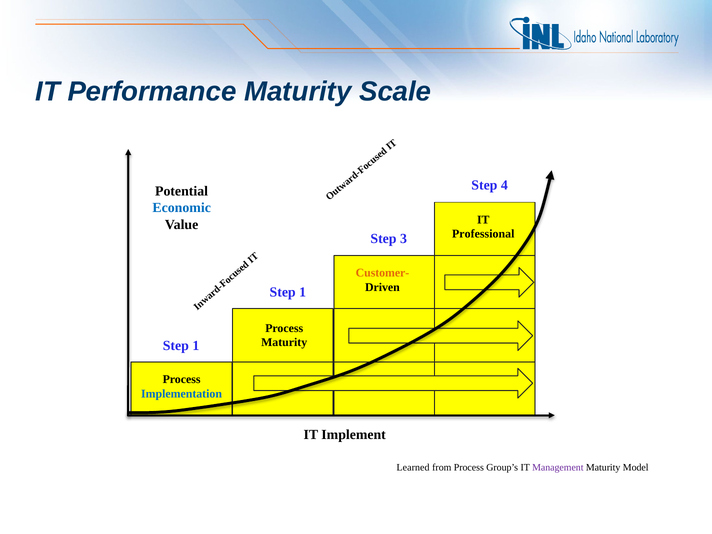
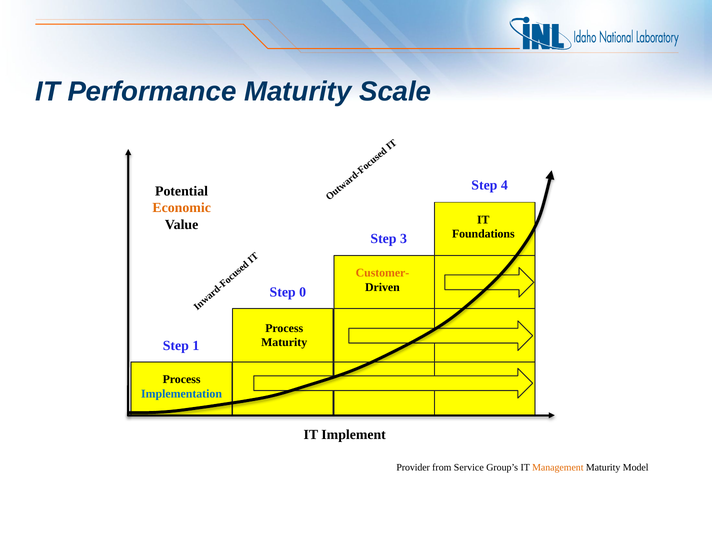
Economic colour: blue -> orange (182, 208)
Professional: Professional -> Foundations (483, 234)
1: 1 -> 0 (303, 292)
Learned: Learned -> Provider (413, 468)
from Process: Process -> Service (469, 468)
Management colour: purple -> orange (558, 468)
